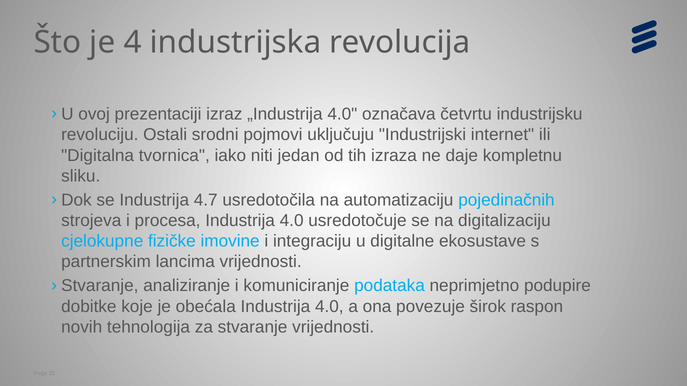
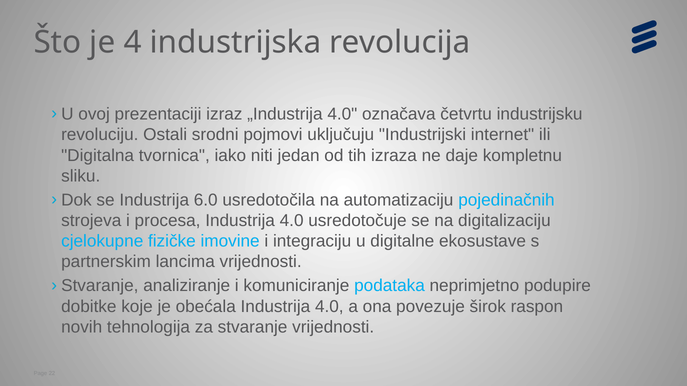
4.7: 4.7 -> 6.0 (206, 200)
